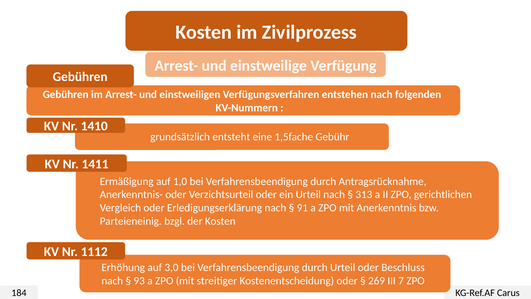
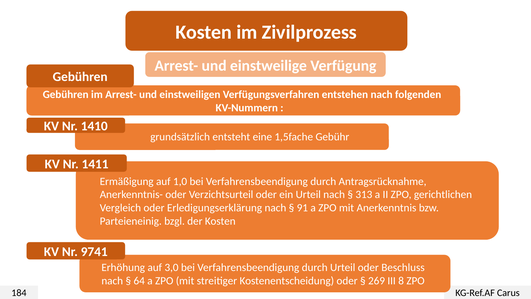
1112: 1112 -> 9741 (94, 251)
93: 93 -> 64 (139, 281)
7: 7 -> 8 (401, 281)
